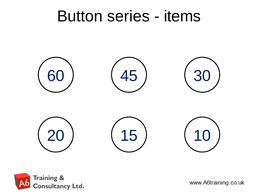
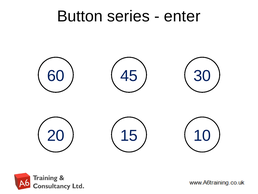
items: items -> enter (182, 16)
